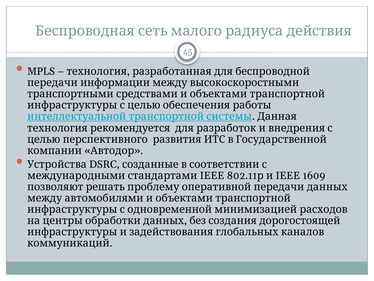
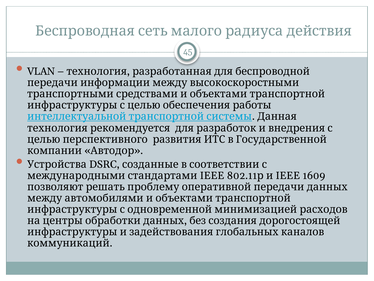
MPLS: MPLS -> VLAN (41, 71)
